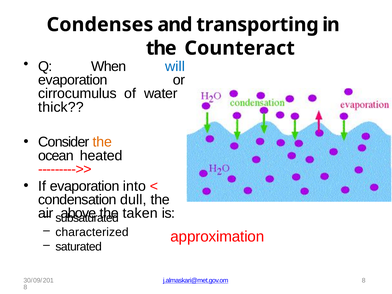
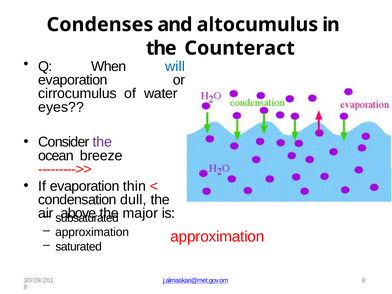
transporting: transporting -> altocumulus (257, 25)
thick: thick -> eyes (61, 107)
the colour: orange -> purple (102, 142)
heated: heated -> breeze (101, 156)
into: into -> thin (135, 186)
taken: taken -> major (140, 213)
characterized: characterized -> approximation (92, 232)
